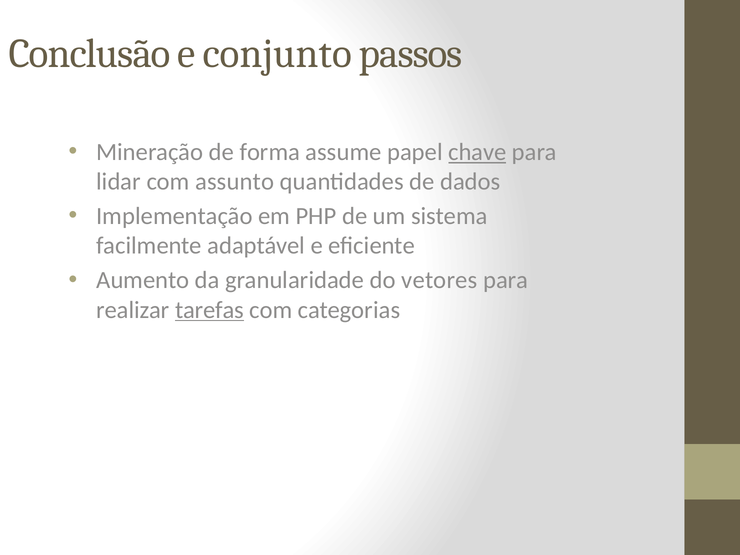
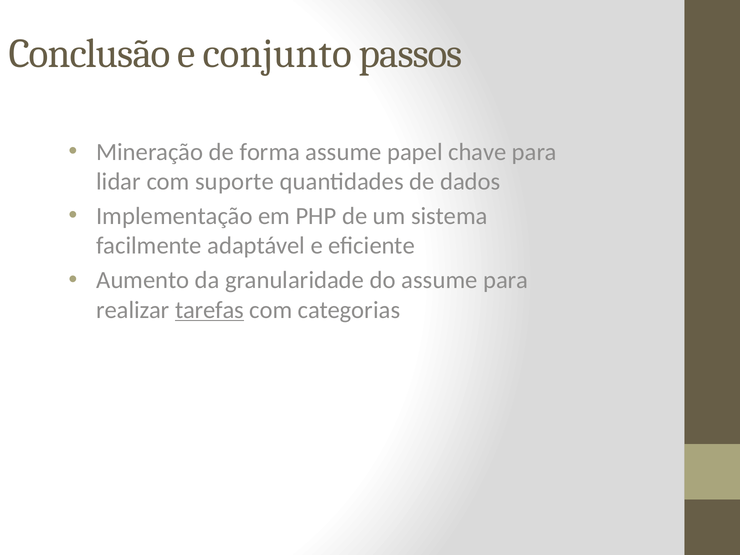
chave underline: present -> none (477, 152)
assunto: assunto -> suporte (235, 182)
do vetores: vetores -> assume (439, 280)
